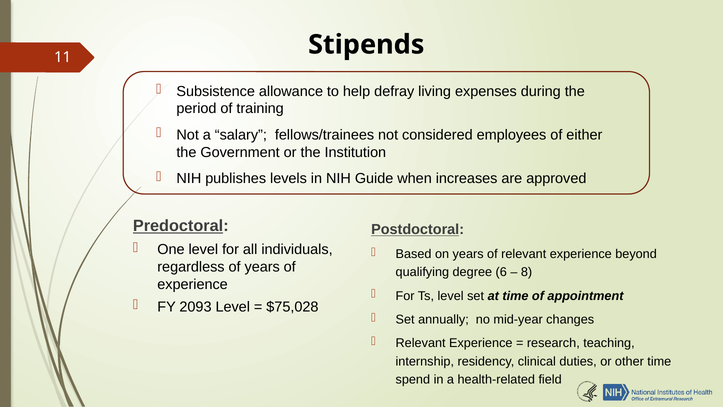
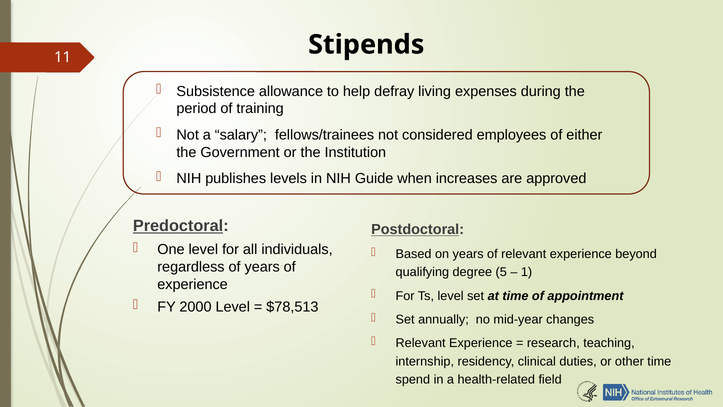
6: 6 -> 5 (501, 272)
8: 8 -> 1 (527, 272)
2093: 2093 -> 2000 (196, 307)
$75,028: $75,028 -> $78,513 (292, 307)
